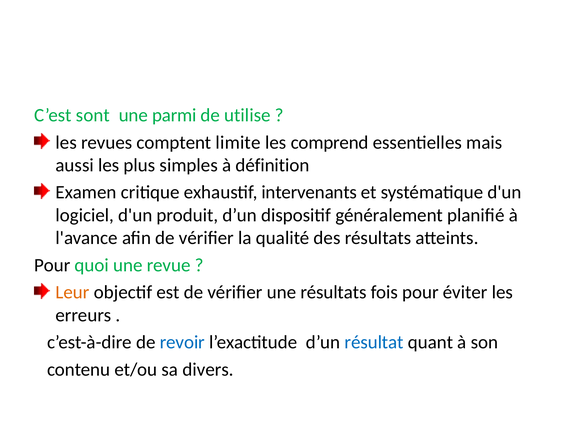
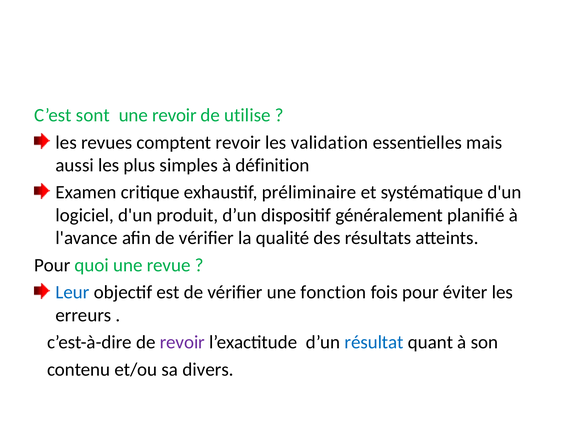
une parmi: parmi -> revoir (174, 115)
comptent limite: limite -> revoir (238, 143)
comprend: comprend -> validation (329, 143)
intervenants: intervenants -> préliminaire (309, 193)
Leur colour: orange -> blue (73, 293)
une résultats: résultats -> fonction (333, 293)
revoir colour: blue -> purple (182, 343)
